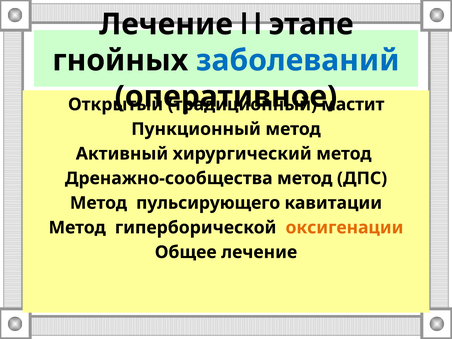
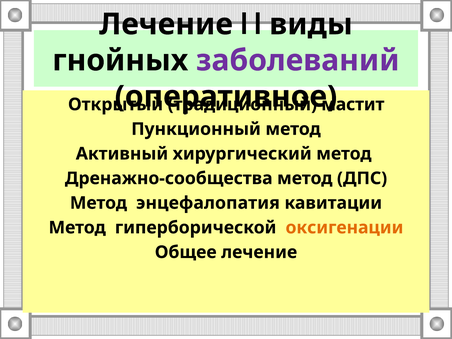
этапе: этапе -> виды (311, 24)
заболеваний colour: blue -> purple (298, 60)
пульсирующего: пульсирующего -> энцефалопатия (208, 203)
